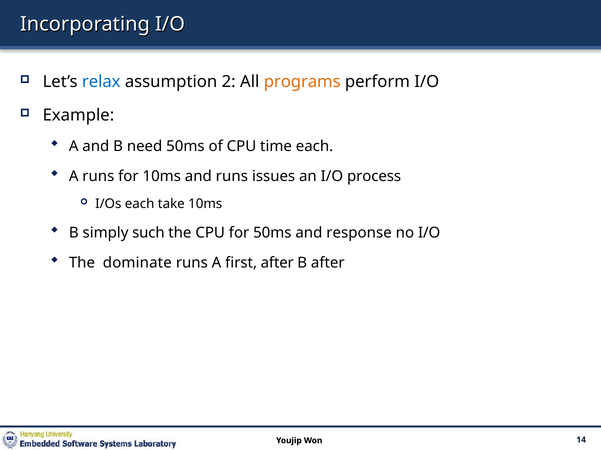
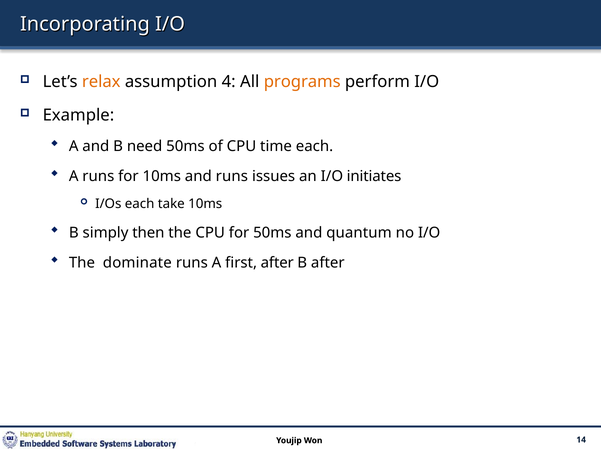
relax colour: blue -> orange (101, 82)
2: 2 -> 4 (229, 82)
process: process -> initiates (374, 176)
such: such -> then (148, 233)
response: response -> quantum (359, 233)
